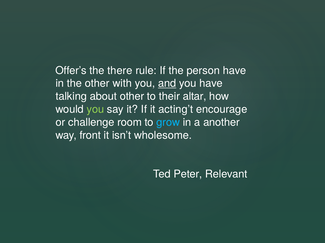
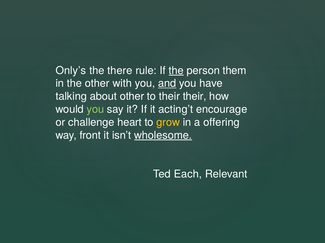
Offer’s: Offer’s -> Only’s (71, 71)
the underline: none -> present (176, 71)
person have: have -> them (235, 71)
their altar: altar -> their (195, 97)
room: room -> heart (130, 123)
grow colour: light blue -> yellow (168, 123)
another: another -> offering (221, 123)
wholesome underline: none -> present (163, 136)
Peter: Peter -> Each (188, 175)
